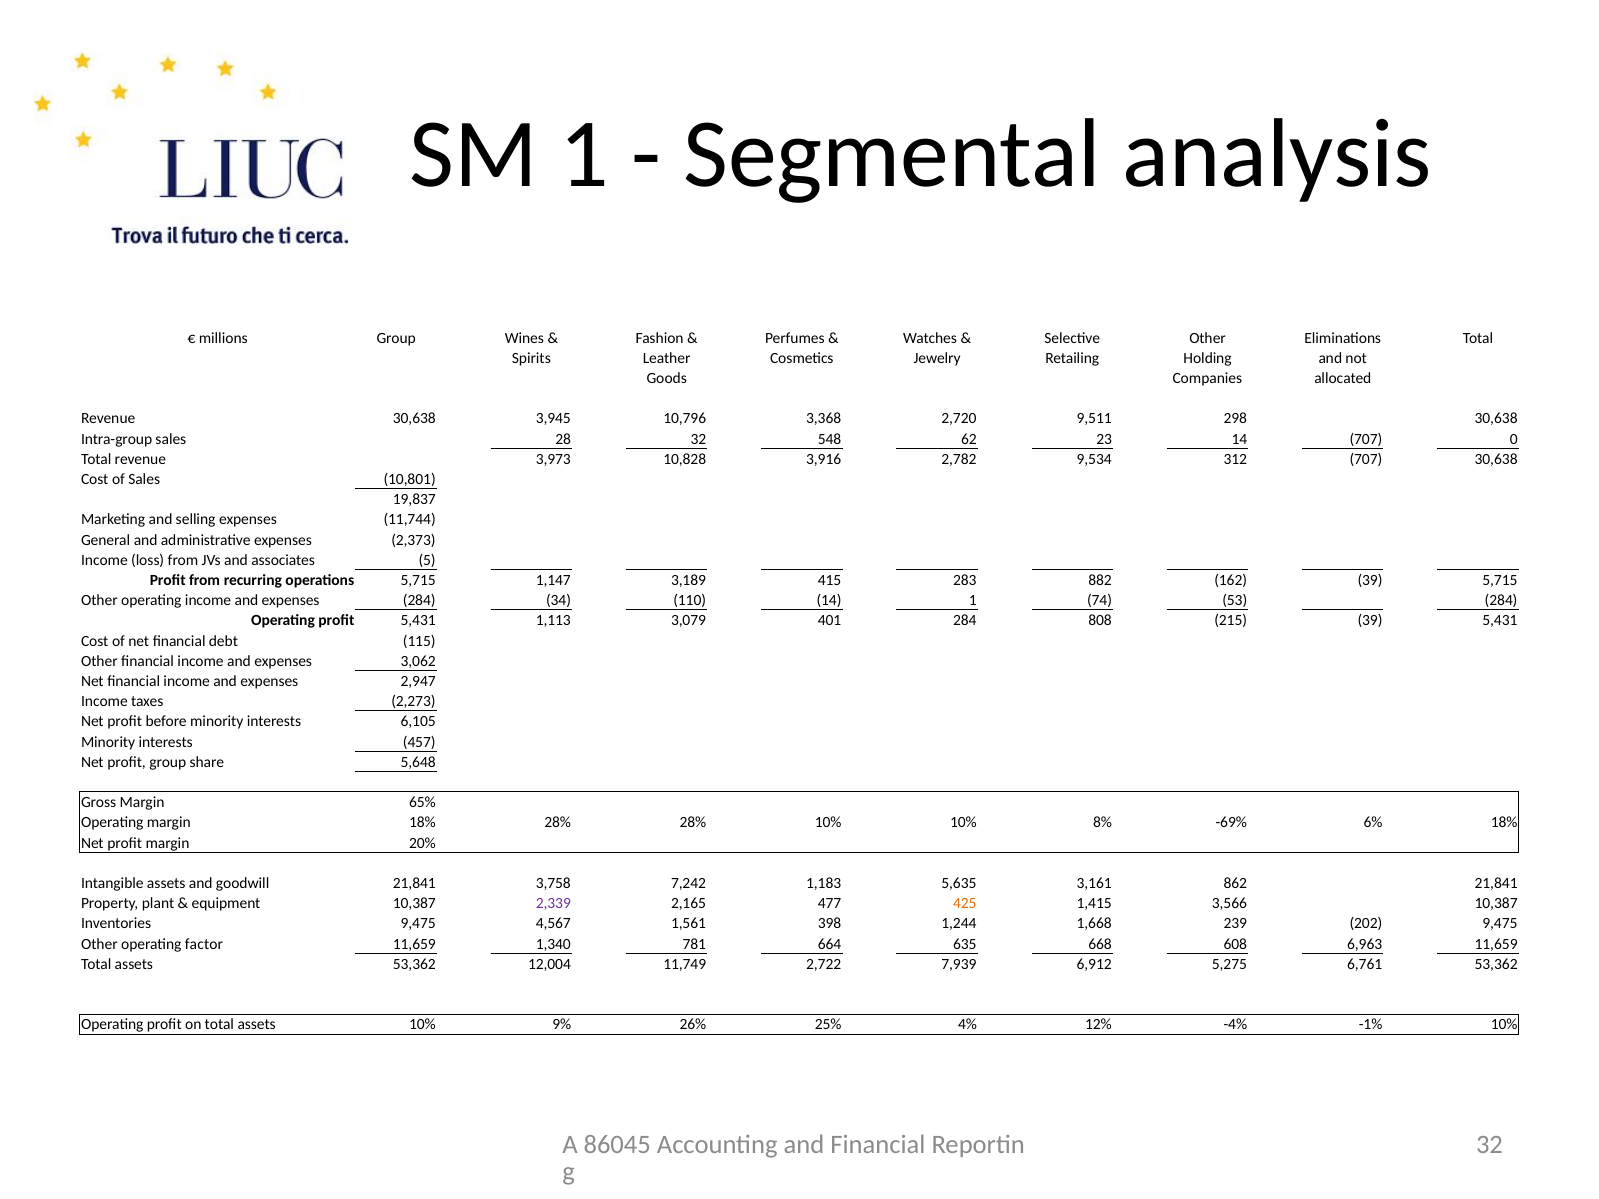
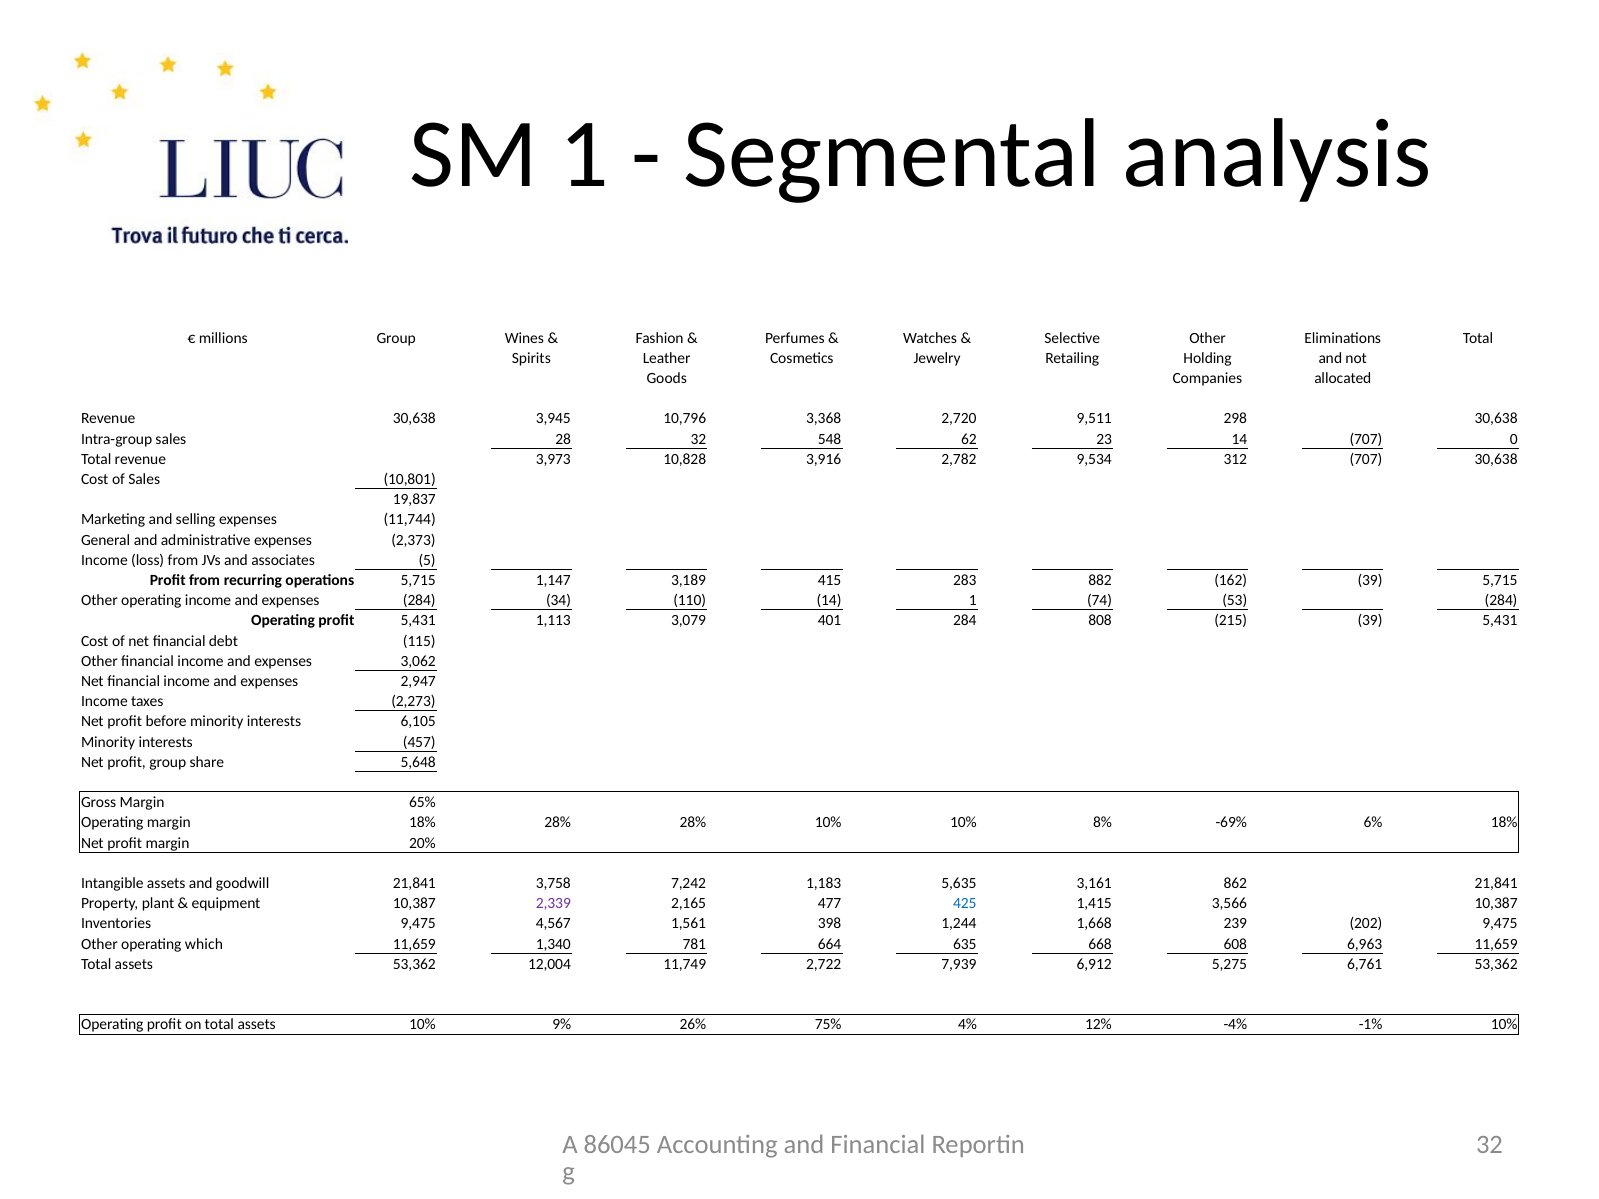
425 colour: orange -> blue (965, 904)
factor: factor -> which (204, 944)
25%: 25% -> 75% (828, 1025)
